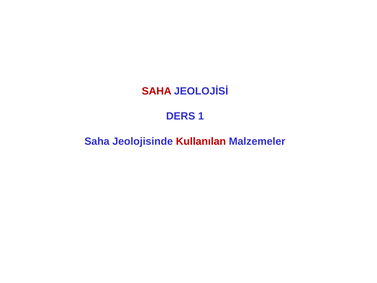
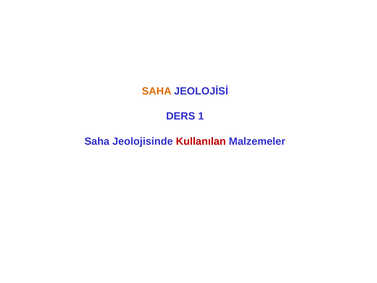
SAHA colour: red -> orange (157, 91)
